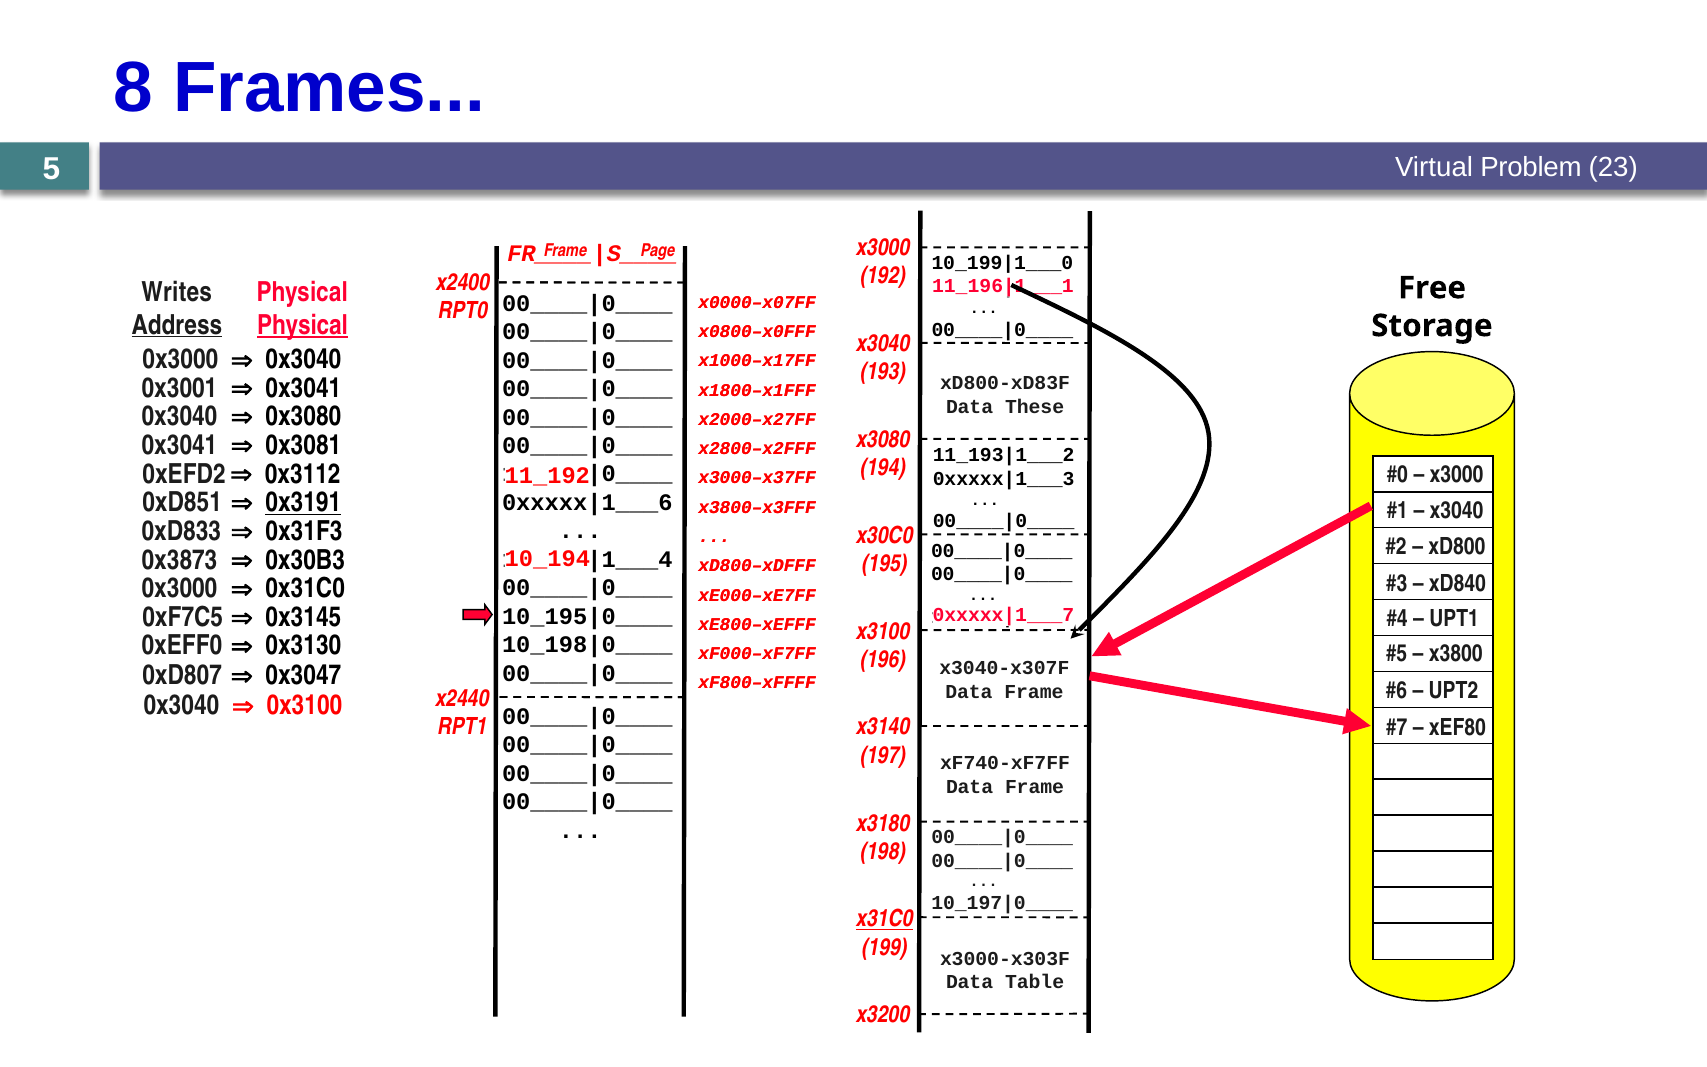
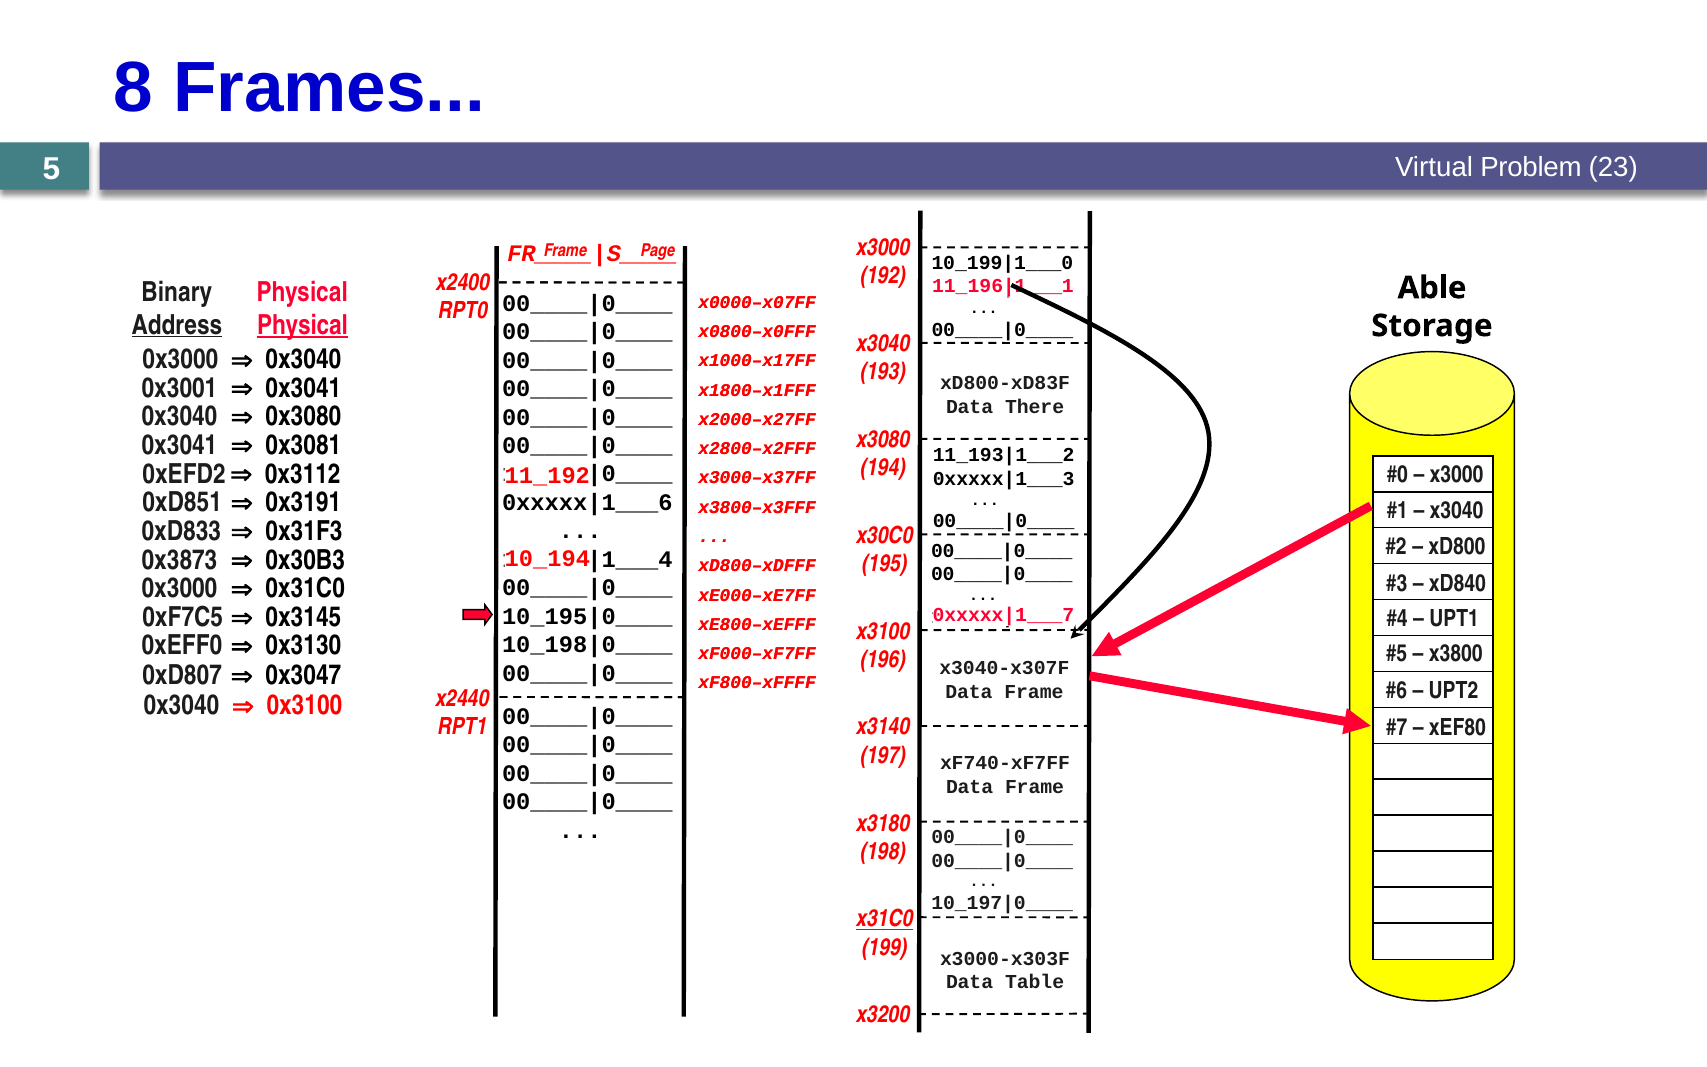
Writes: Writes -> Binary (177, 292)
Free: Free -> Able (1432, 288)
These: These -> There (1035, 407)
0x3191 underline: present -> none (303, 503)
